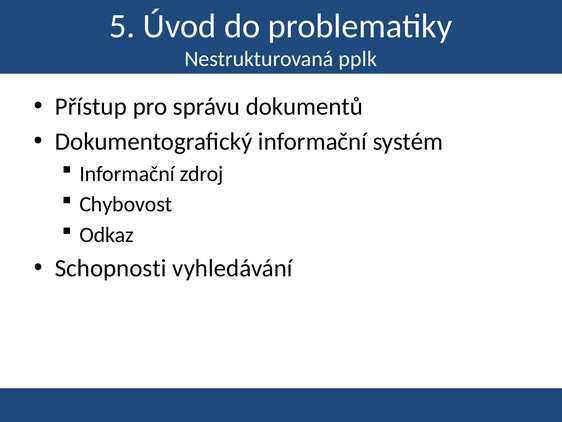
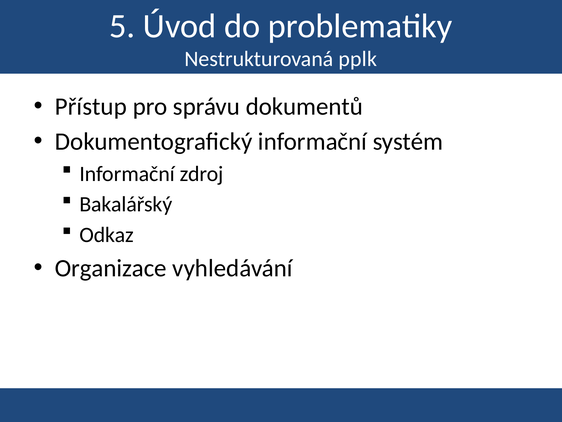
Chybovost: Chybovost -> Bakalářský (126, 204)
Schopnosti: Schopnosti -> Organizace (111, 268)
